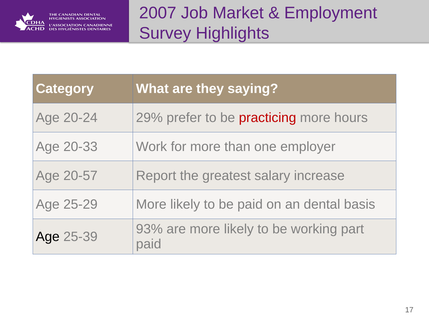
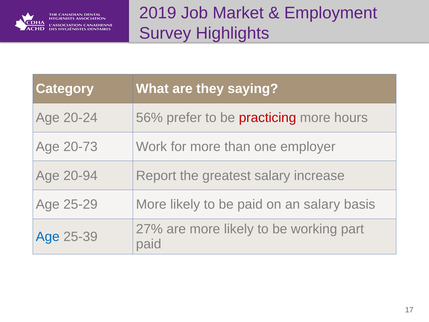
2007: 2007 -> 2019 (158, 13)
29%: 29% -> 56% (149, 118)
20-33: 20-33 -> 20-73 (80, 147)
20-57: 20-57 -> 20-94 (80, 176)
an dental: dental -> salary (322, 204)
93%: 93% -> 27% (149, 229)
Age colour: black -> blue (48, 236)
